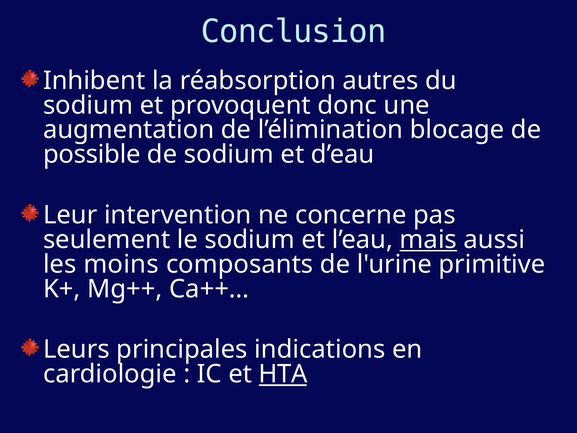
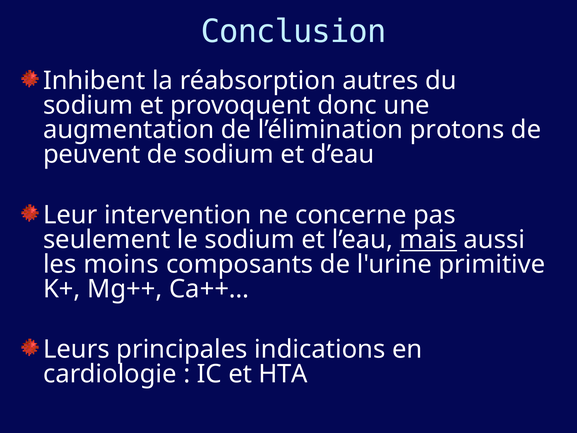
blocage: blocage -> protons (457, 130)
possible: possible -> peuvent (92, 154)
HTA underline: present -> none (283, 374)
